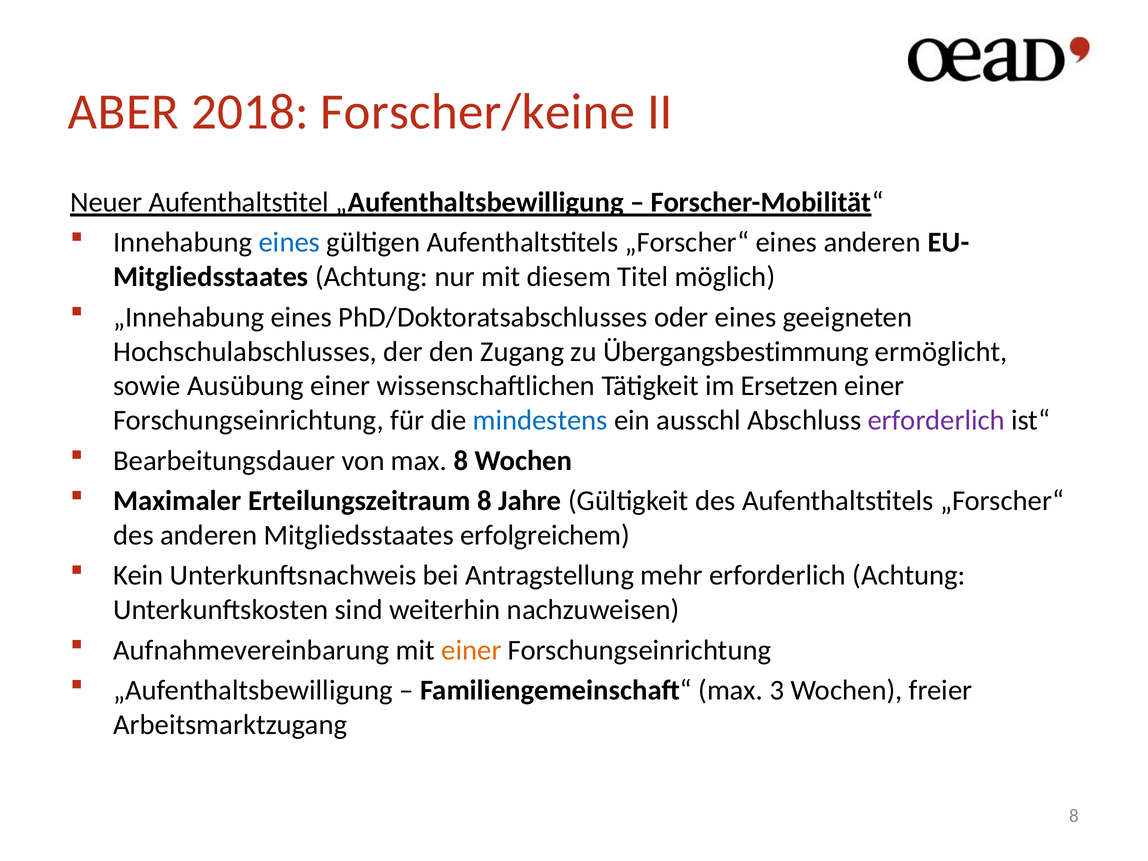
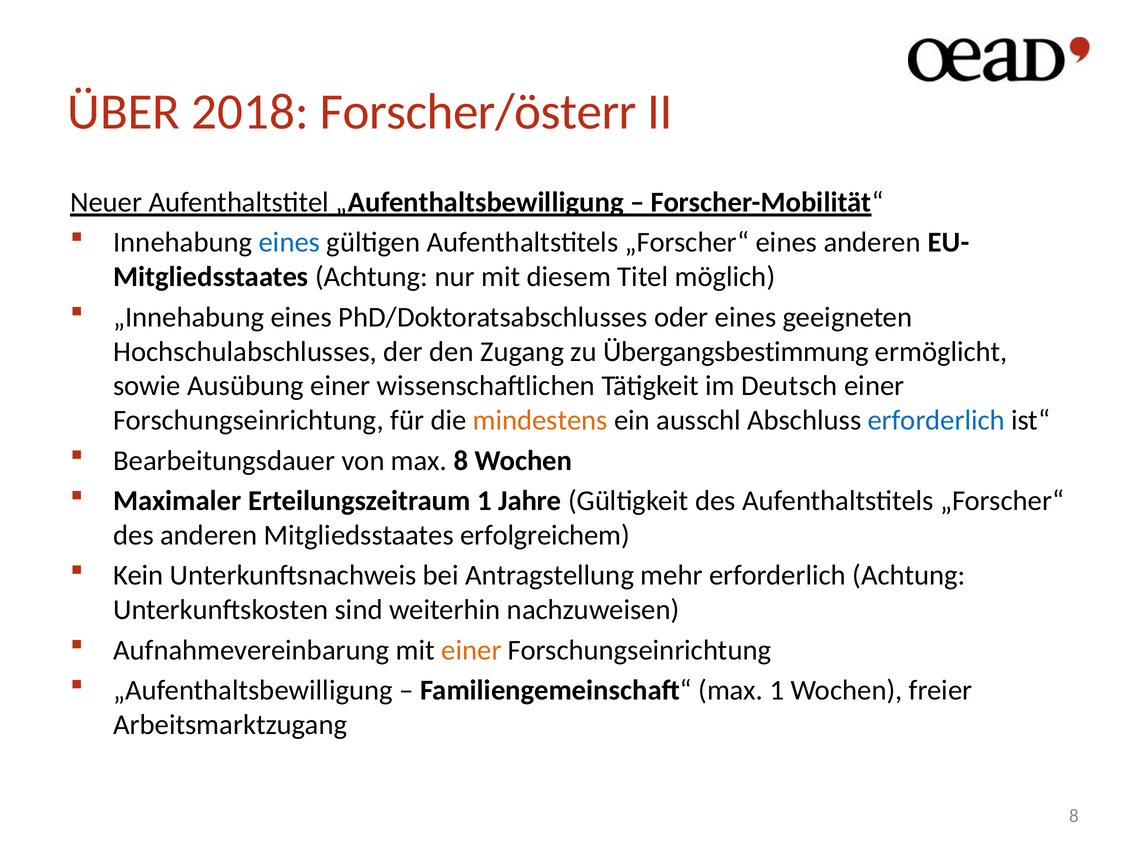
ABER: ABER -> ÜBER (124, 112)
Forscher/keine: Forscher/keine -> Forscher/österr (478, 112)
Ersetzen: Ersetzen -> Deutsch (789, 386)
mindestens colour: blue -> orange (540, 420)
erforderlich colour: purple -> blue (936, 420)
Erteilungszeitraum 8: 8 -> 1 (484, 501)
max 3: 3 -> 1 (777, 690)
